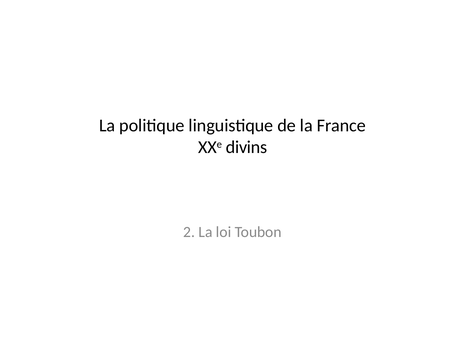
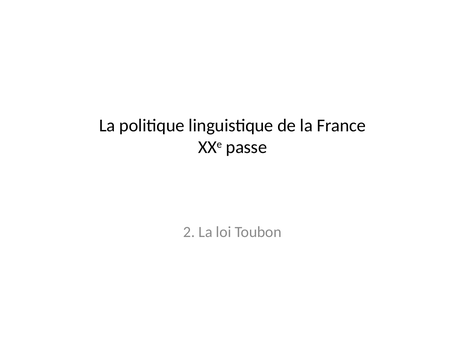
divins: divins -> passe (246, 147)
